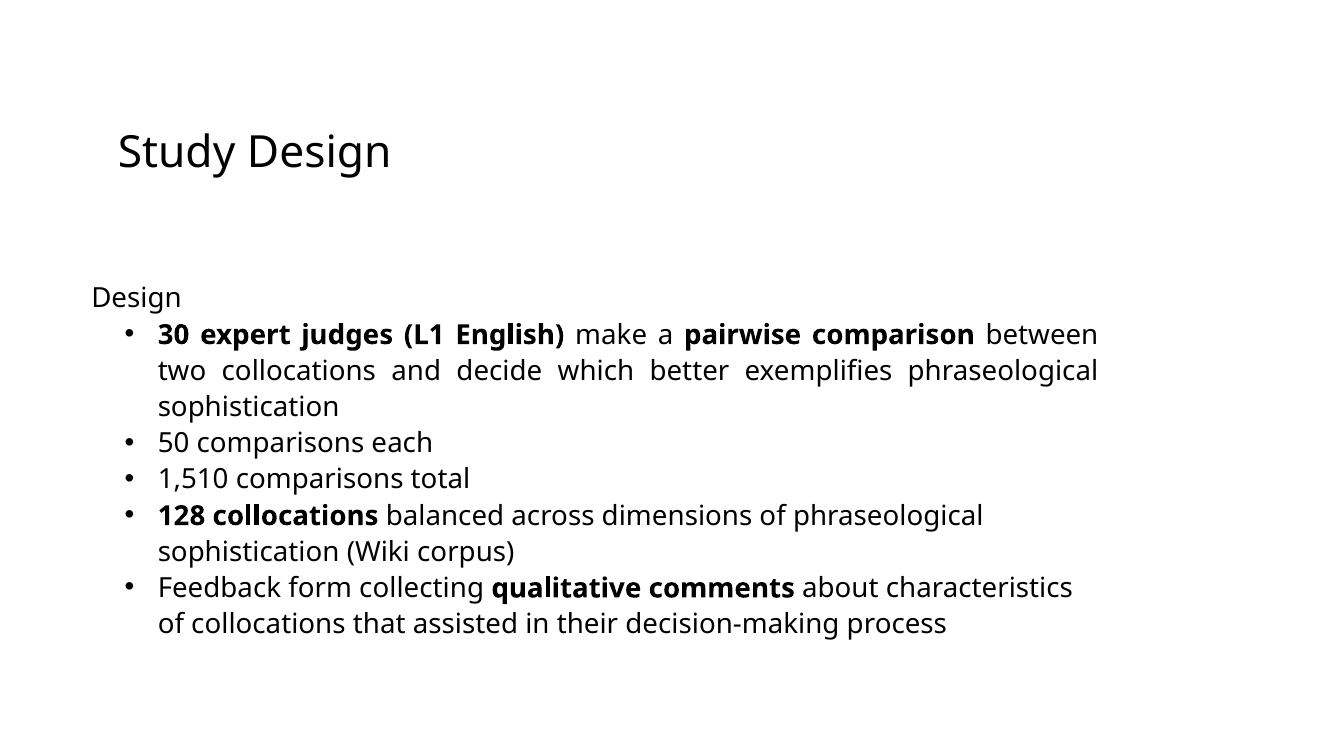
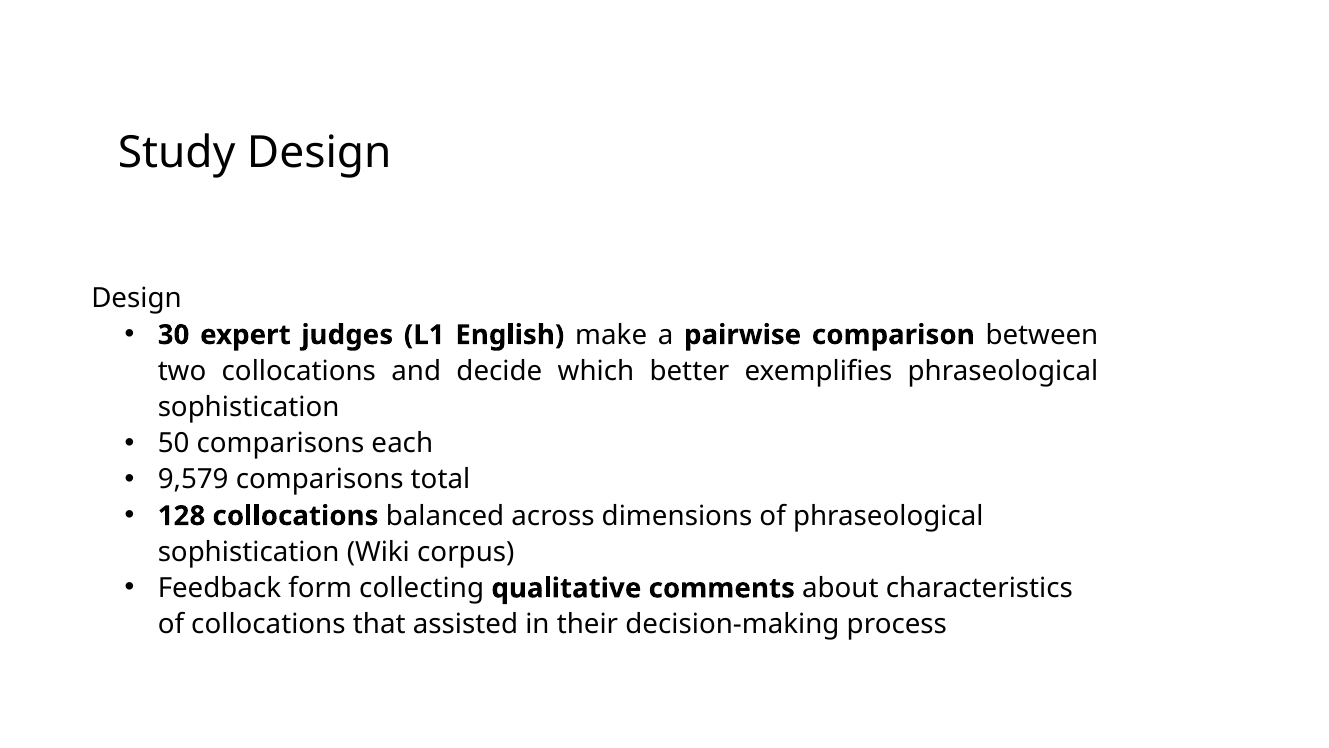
1,510: 1,510 -> 9,579 (193, 479)
